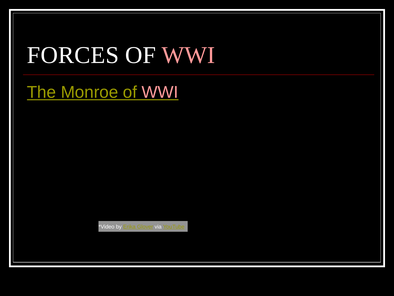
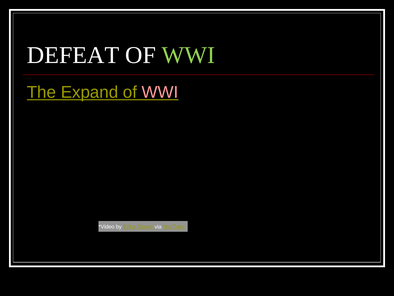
FORCES: FORCES -> DEFEAT (73, 55)
WWI colour: pink -> light green (188, 55)
Monroe: Monroe -> Expand (90, 92)
